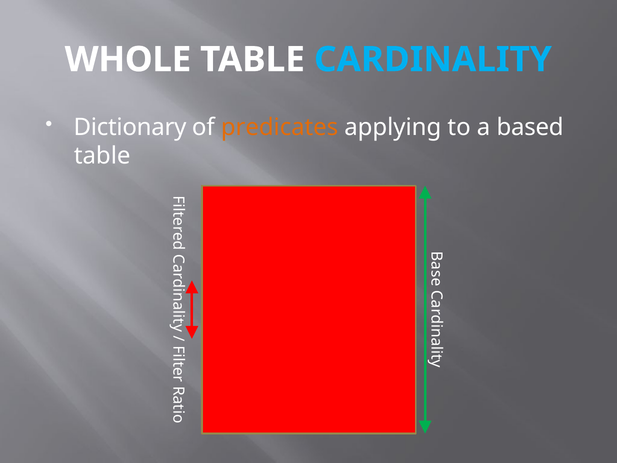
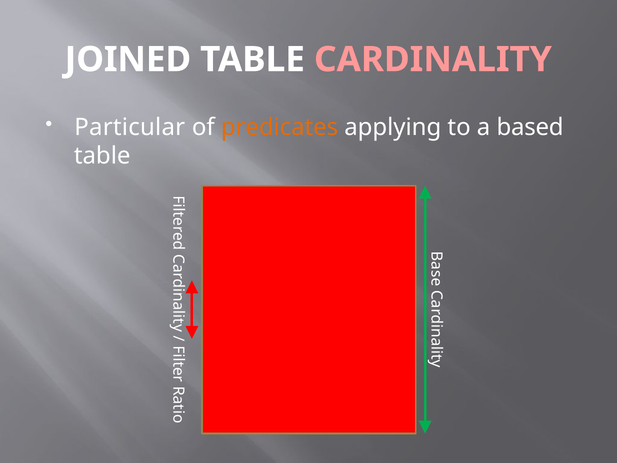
WHOLE: WHOLE -> JOINED (128, 60)
CARDINALITY colour: light blue -> pink (433, 60)
Dictionary: Dictionary -> Particular (130, 127)
